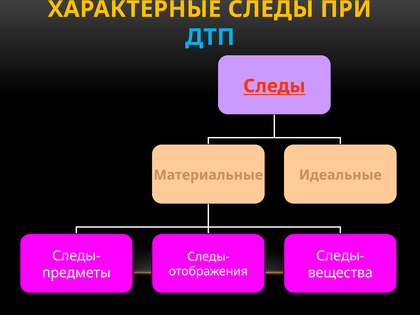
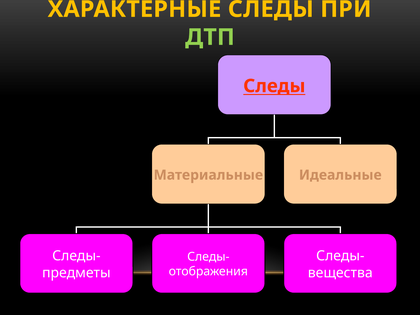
ДТП colour: light blue -> light green (210, 37)
